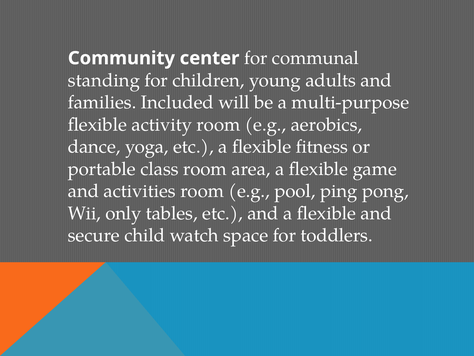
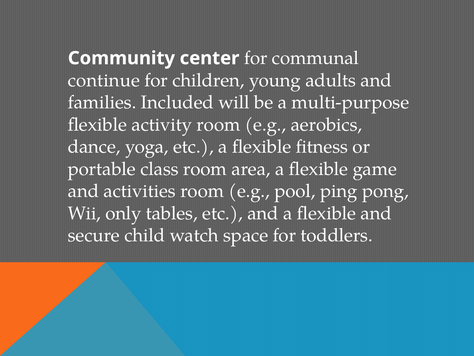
standing: standing -> continue (104, 80)
